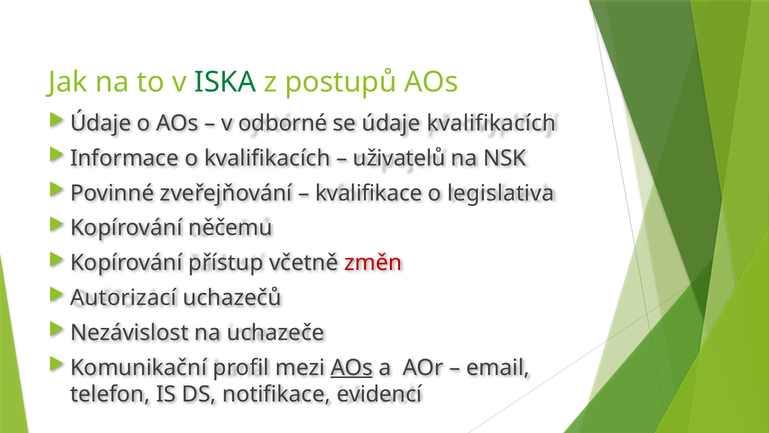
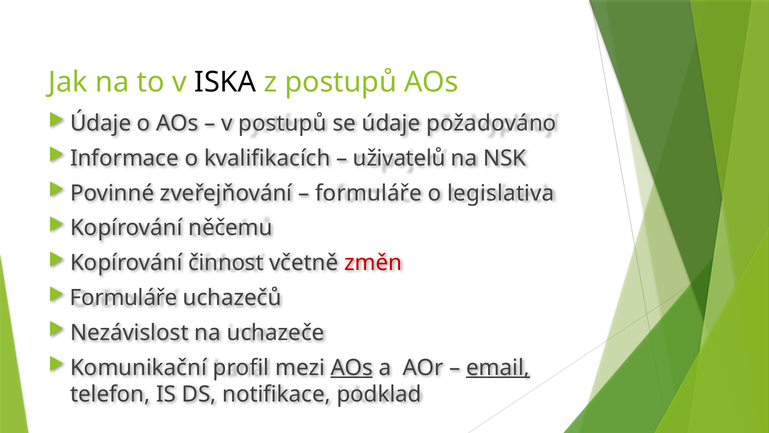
ISKA colour: green -> black (225, 82)
v odborné: odborné -> postupů (283, 123)
údaje kvalifikacích: kvalifikacích -> požadováno (491, 123)
kvalifikace: kvalifikace -> formuláře (368, 193)
přístup: přístup -> činnost (226, 263)
Autorizací: Autorizací -> Formuláře (124, 298)
email underline: none -> present (498, 367)
evidencí: evidencí -> podklad (379, 394)
